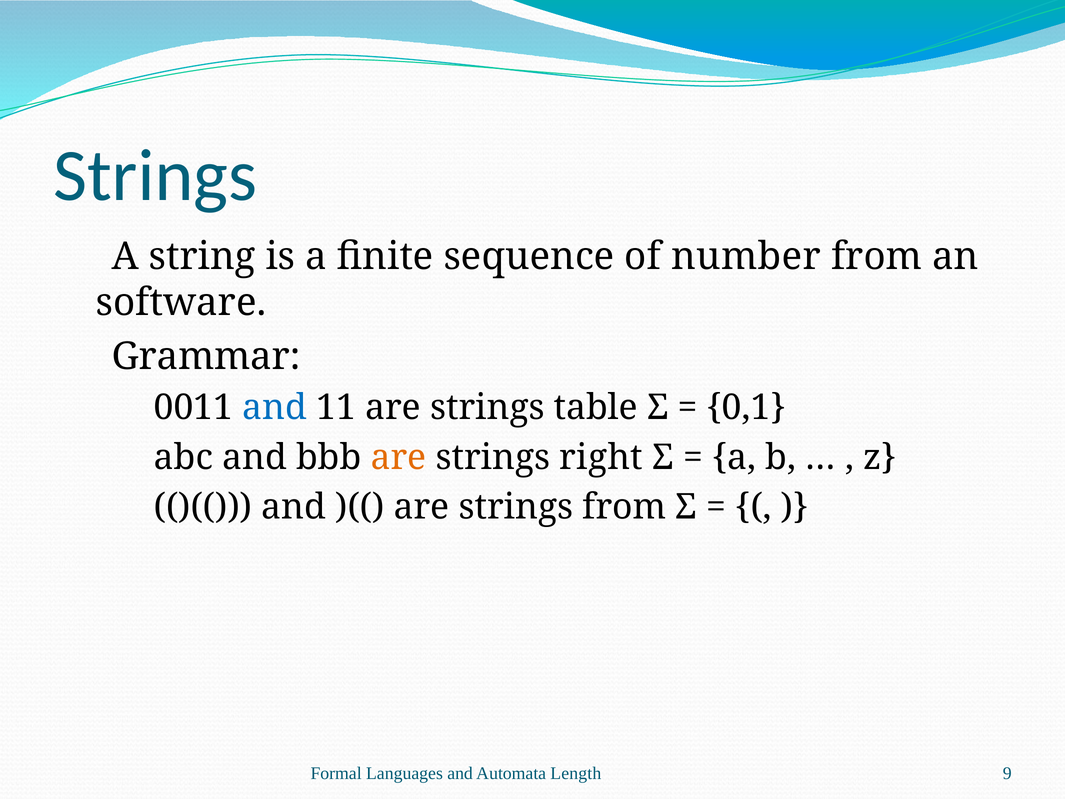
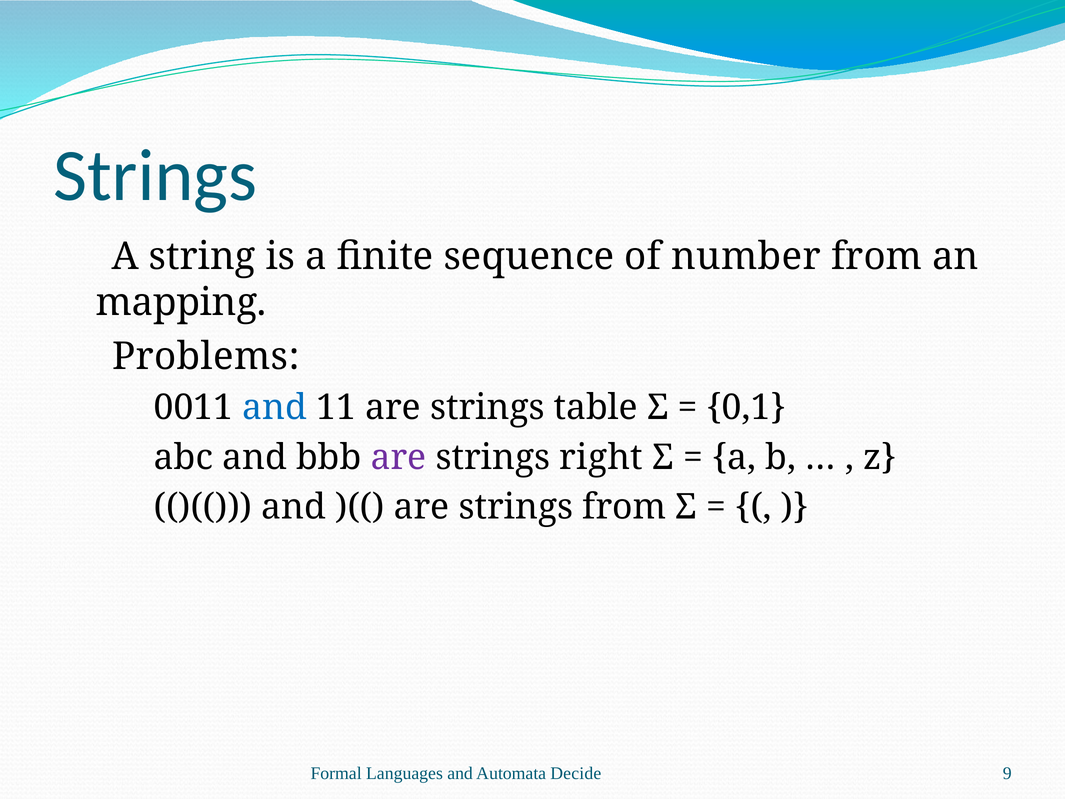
software: software -> mapping (181, 303)
Grammar: Grammar -> Problems (206, 356)
are colour: orange -> purple (399, 457)
Length: Length -> Decide (576, 773)
